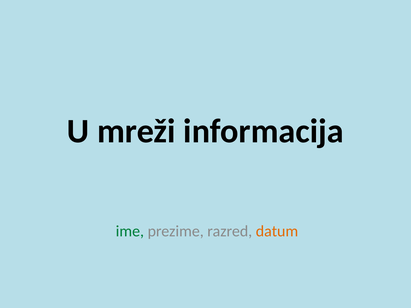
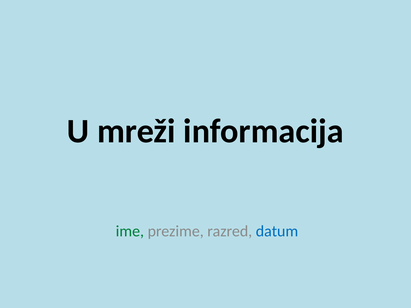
datum colour: orange -> blue (277, 232)
